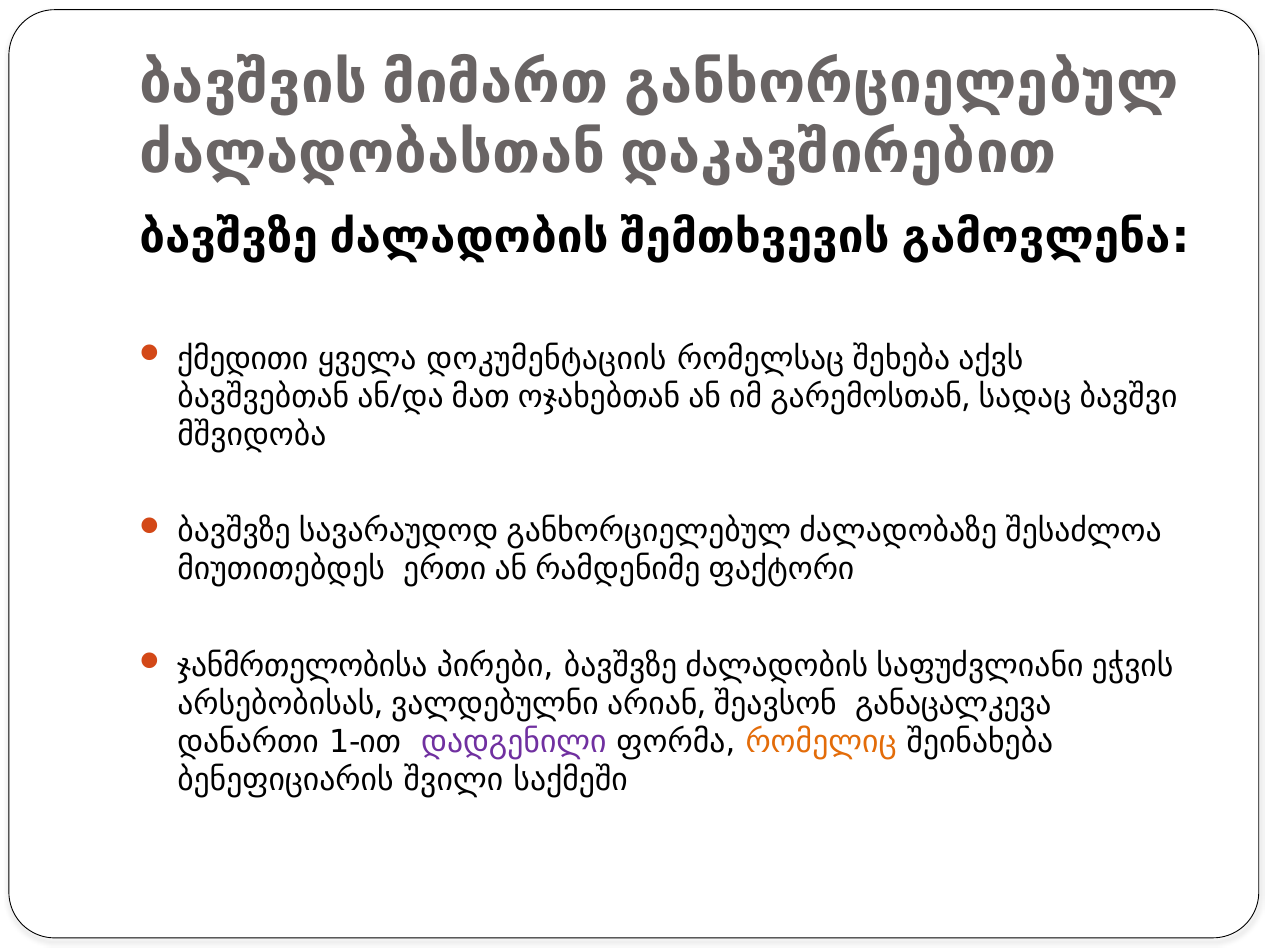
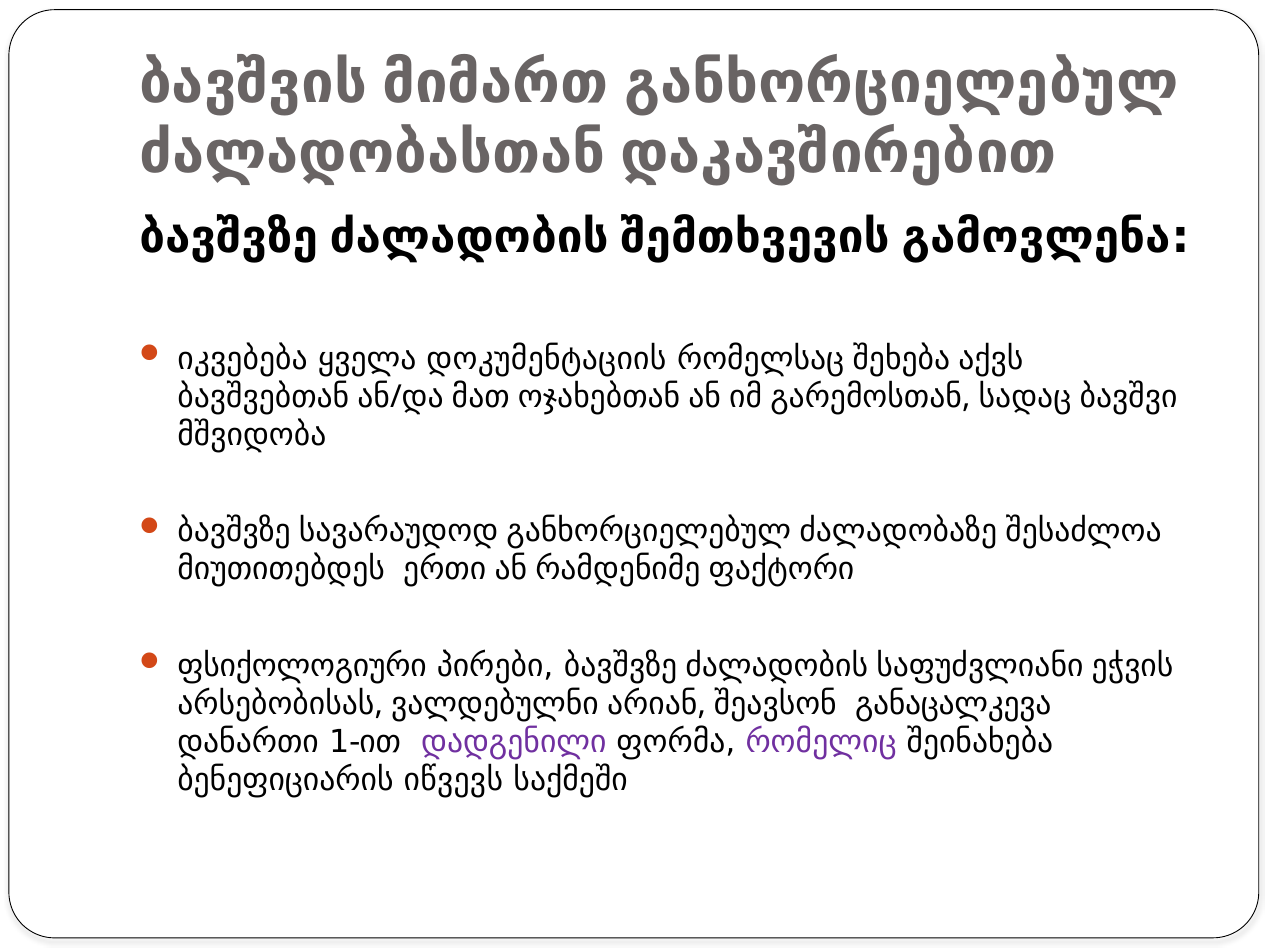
ქმედითი: ქმედითი -> იკვებება (243, 359)
ჯანმრთელობისა: ჯანმრთელობისა -> ფსიქოლოგიური (302, 666)
რომელიც colour: orange -> purple (821, 742)
შვილი: შვილი -> იწვევს (453, 780)
